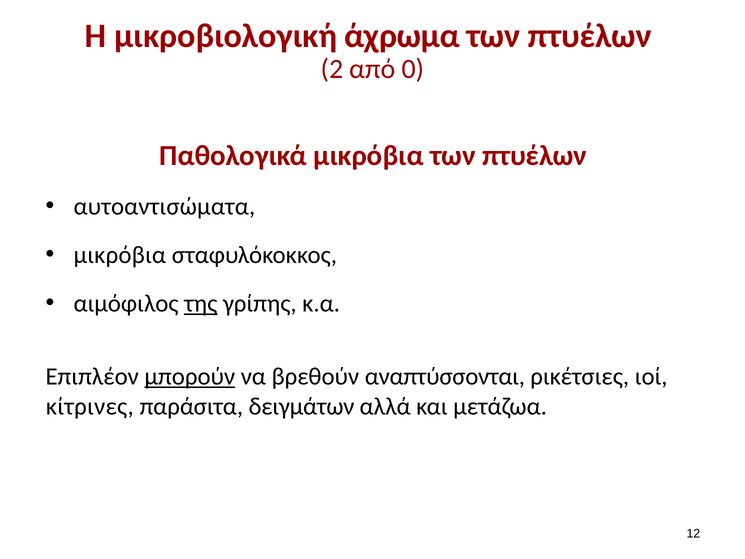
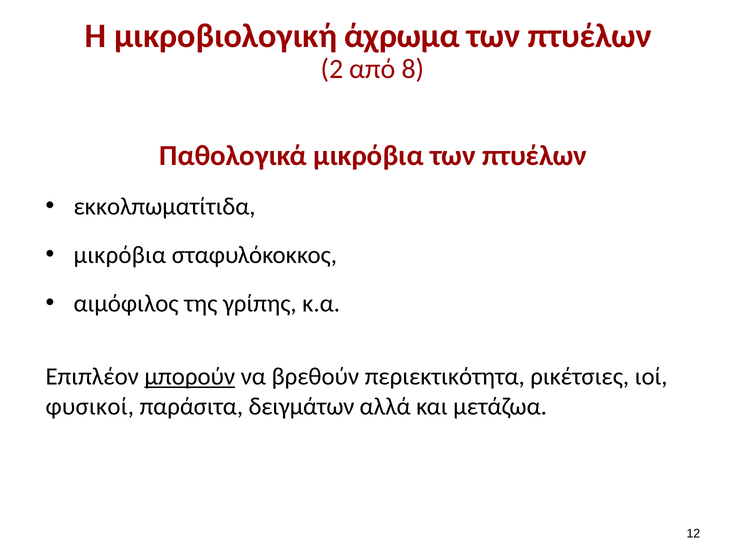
0: 0 -> 8 (413, 69)
αυτοαντισώματα: αυτοαντισώματα -> εκκολπωματίτιδα (164, 206)
της underline: present -> none (201, 303)
αναπτύσσονται: αναπτύσσονται -> περιεκτικότητα (445, 377)
κίτρινες: κίτρινες -> φυσικοί (90, 406)
